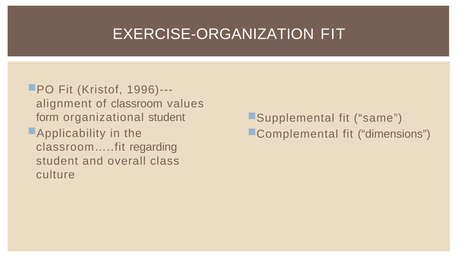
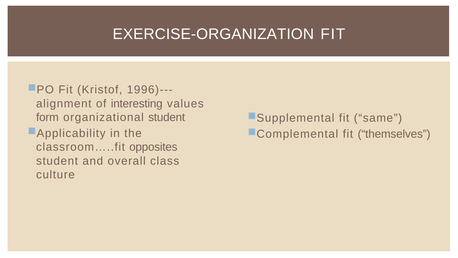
classroom: classroom -> interesting (137, 103)
dimensions: dimensions -> themselves (394, 134)
regarding: regarding -> opposites (153, 147)
